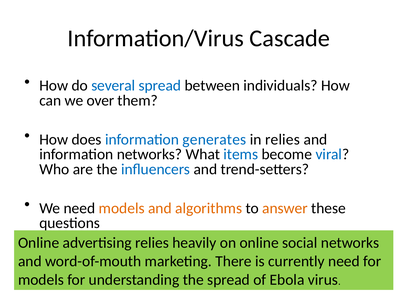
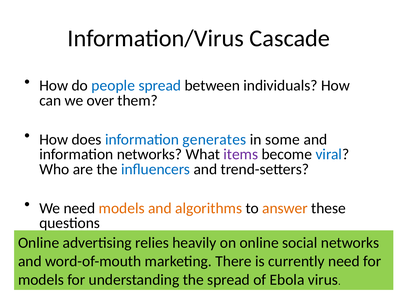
several: several -> people (113, 86)
in relies: relies -> some (282, 140)
items colour: blue -> purple (241, 155)
